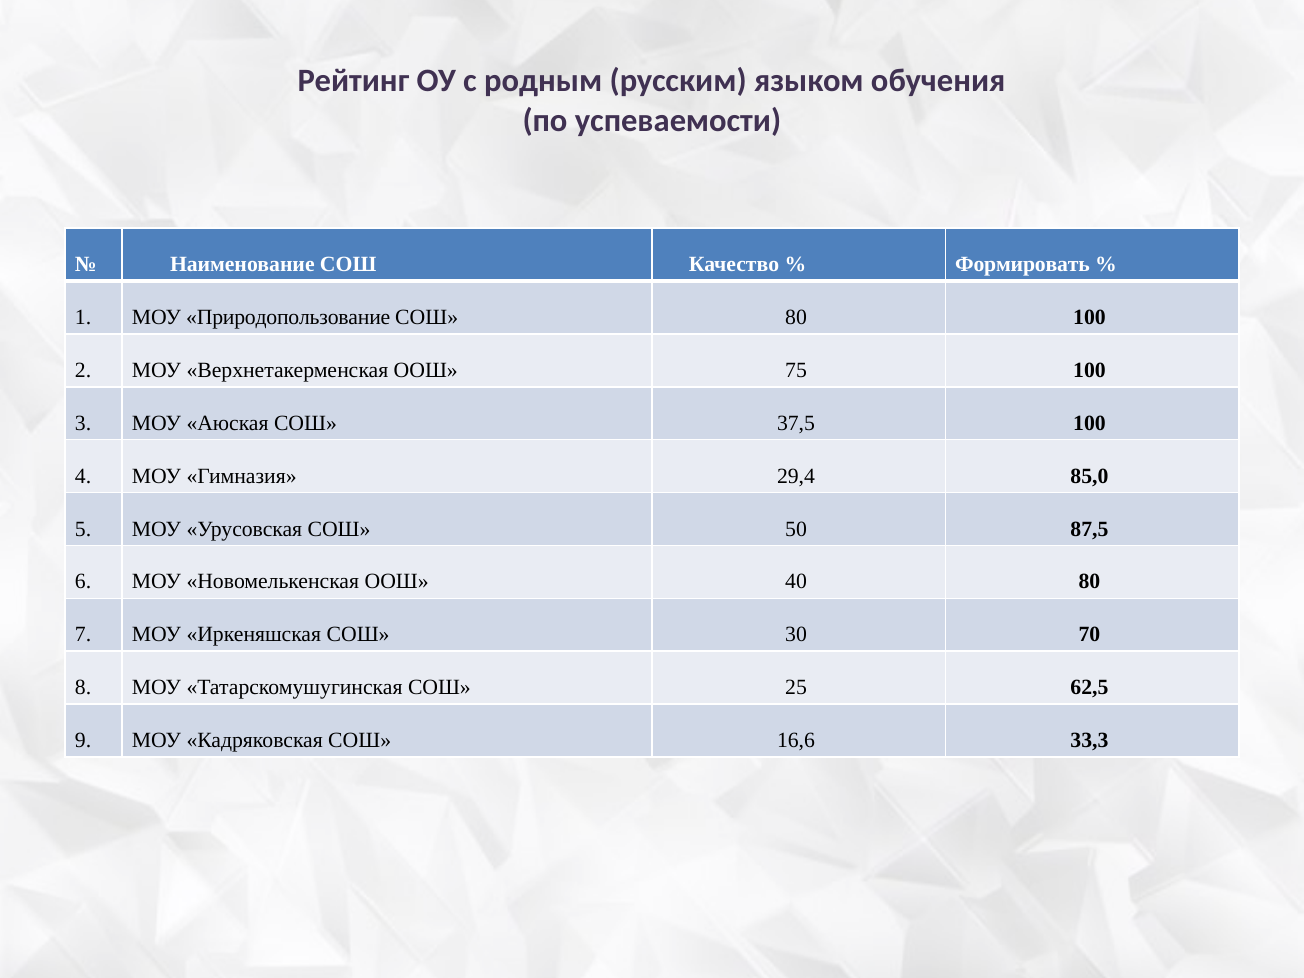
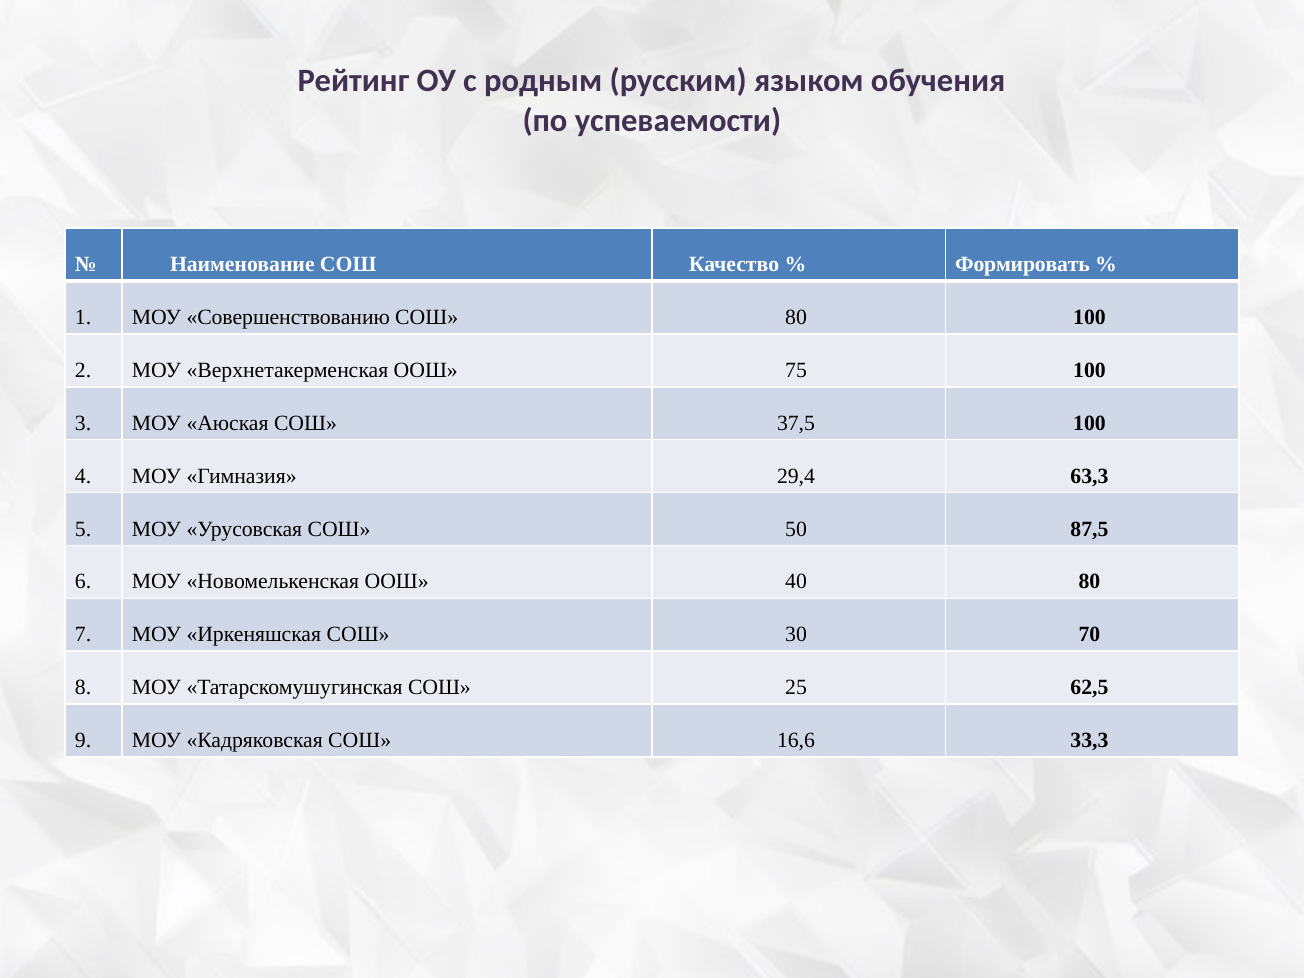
Природопользование: Природопользование -> Совершенствованию (288, 317)
85,0: 85,0 -> 63,3 (1089, 476)
